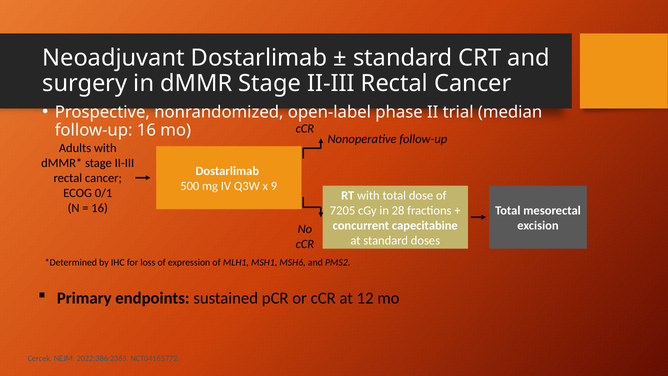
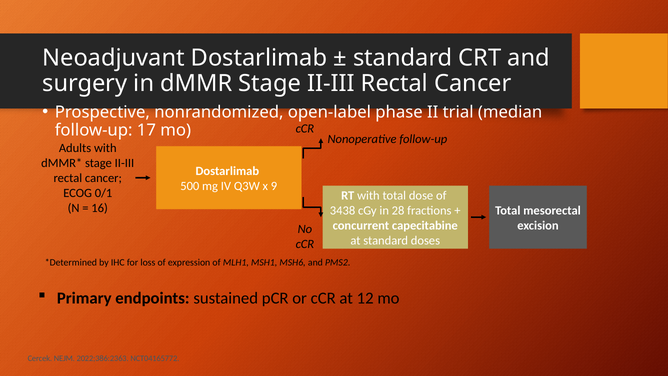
follow-up 16: 16 -> 17 (146, 130)
7205: 7205 -> 3438 (343, 210)
